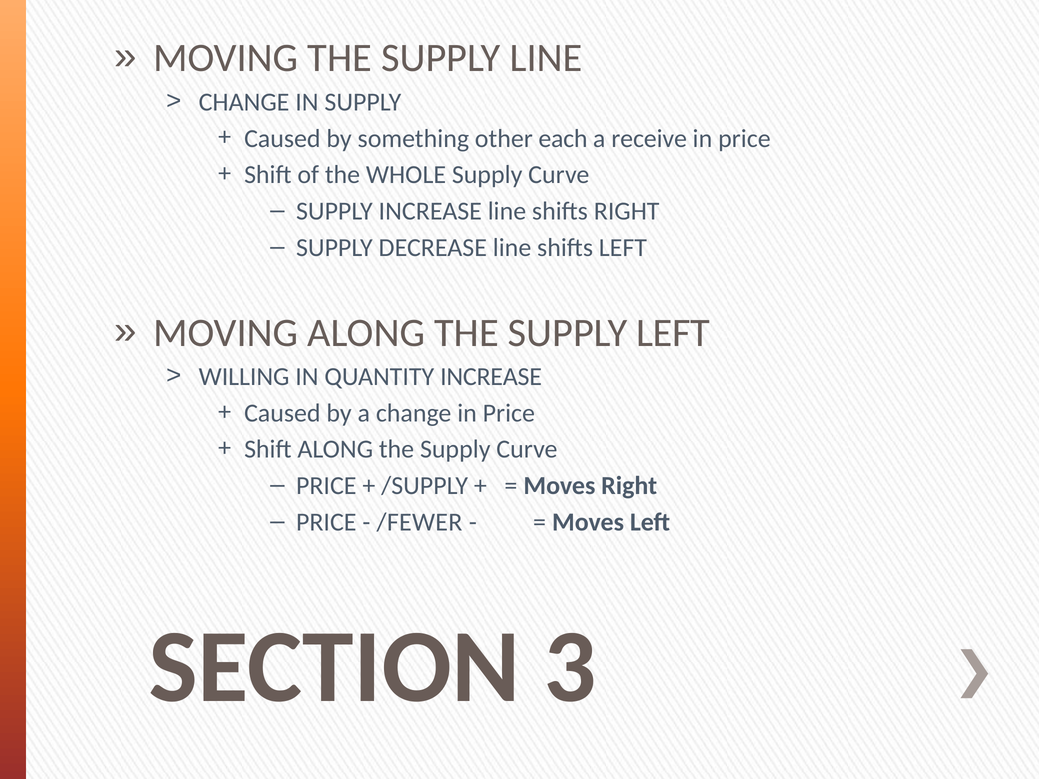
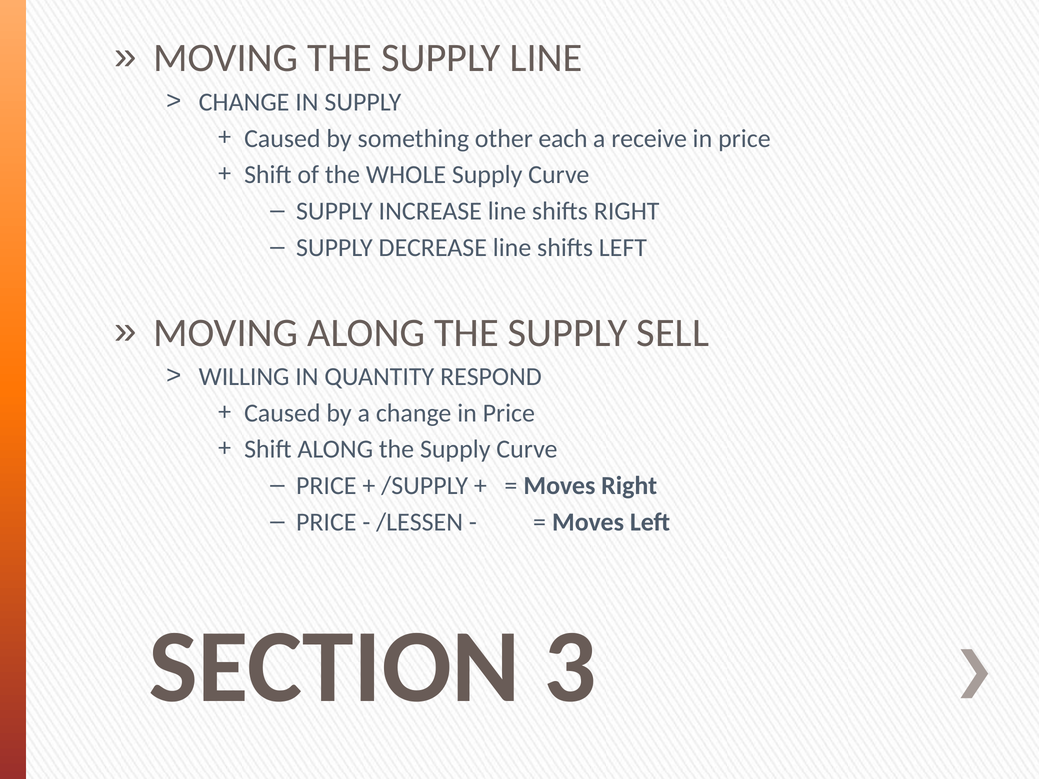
SUPPLY LEFT: LEFT -> SELL (673, 333)
QUANTITY INCREASE: INCREASE -> RESPOND (491, 377)
/FEWER: /FEWER -> /LESSEN (420, 522)
